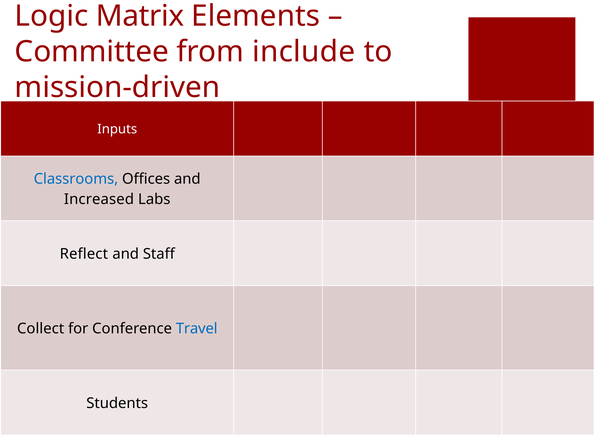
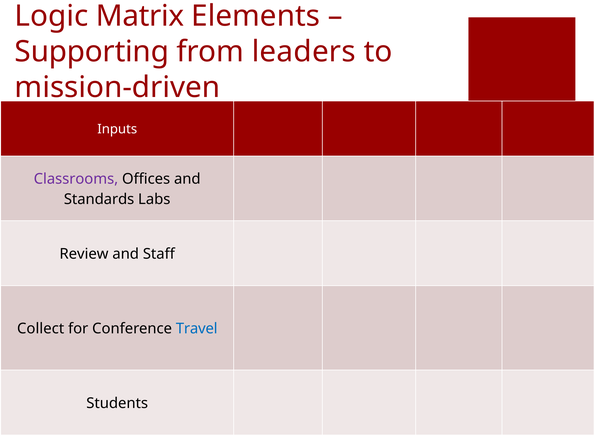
Committee: Committee -> Supporting (92, 52)
include: include -> leaders (304, 52)
Classrooms colour: blue -> purple (76, 179)
Increased: Increased -> Standards (99, 199)
Reflect: Reflect -> Review (84, 254)
